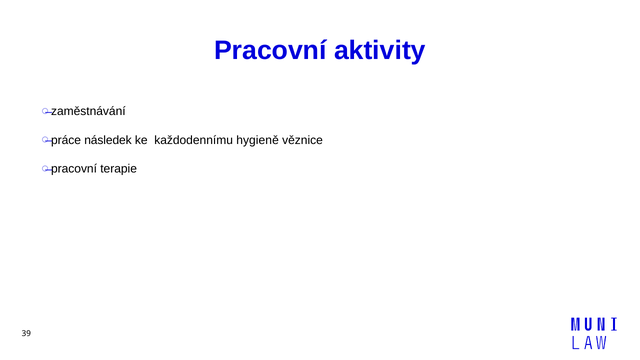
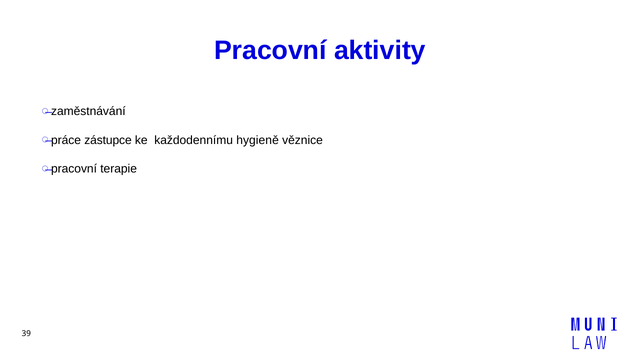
následek: následek -> zástupce (108, 140)
